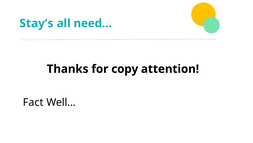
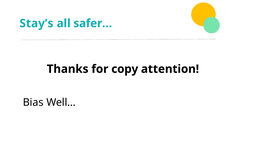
need…: need… -> safer… (93, 23)
Fact: Fact -> Bias (33, 102)
